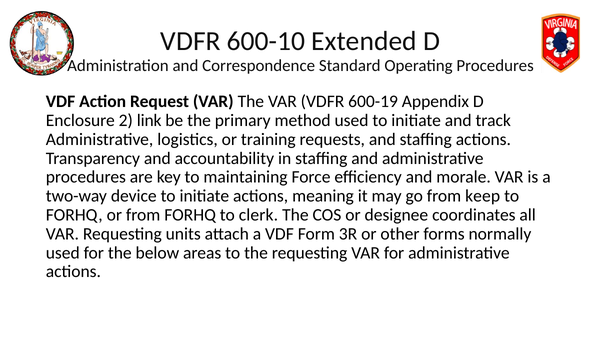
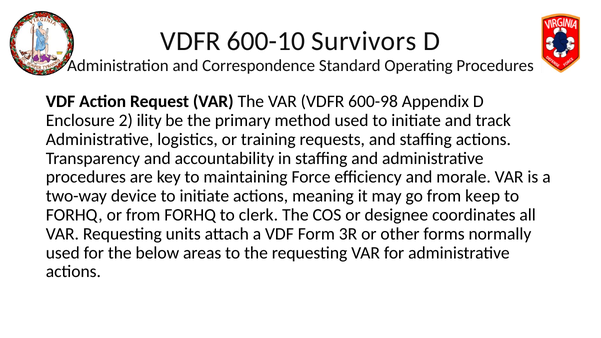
Extended: Extended -> Survivors (364, 41)
600-19: 600-19 -> 600-98 (373, 102)
link: link -> ility (149, 120)
